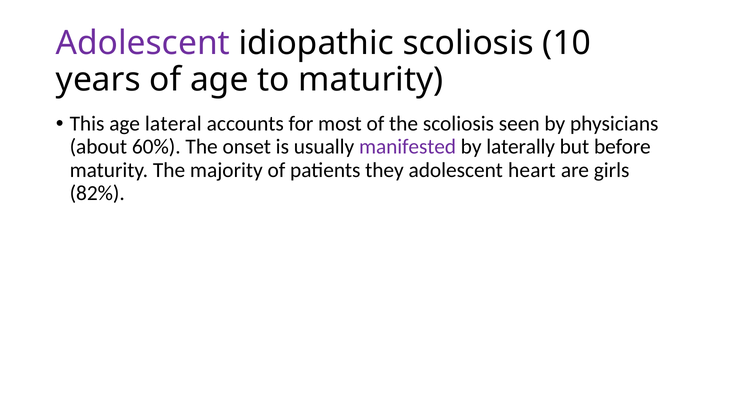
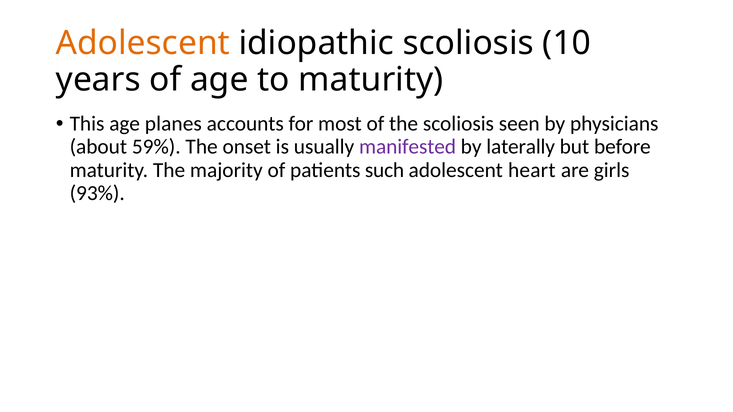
Adolescent colour: purple -> orange (143, 43)
lateral: lateral -> planes (173, 124)
60%: 60% -> 59% (156, 147)
they: they -> such (385, 170)
82%: 82% -> 93% (97, 193)
